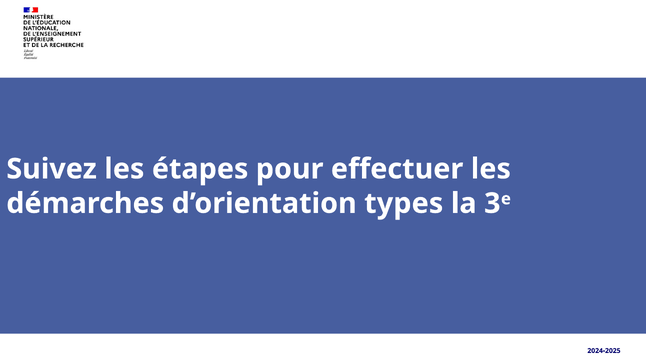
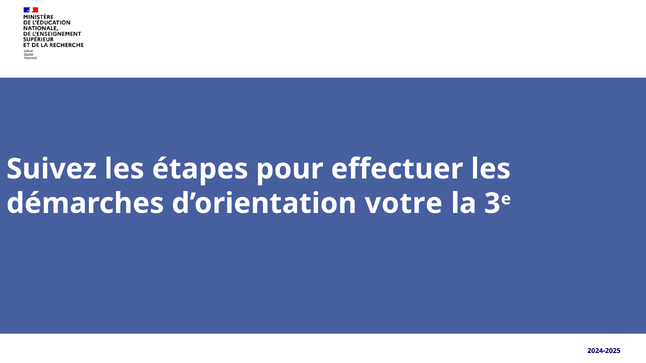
types: types -> votre (404, 204)
